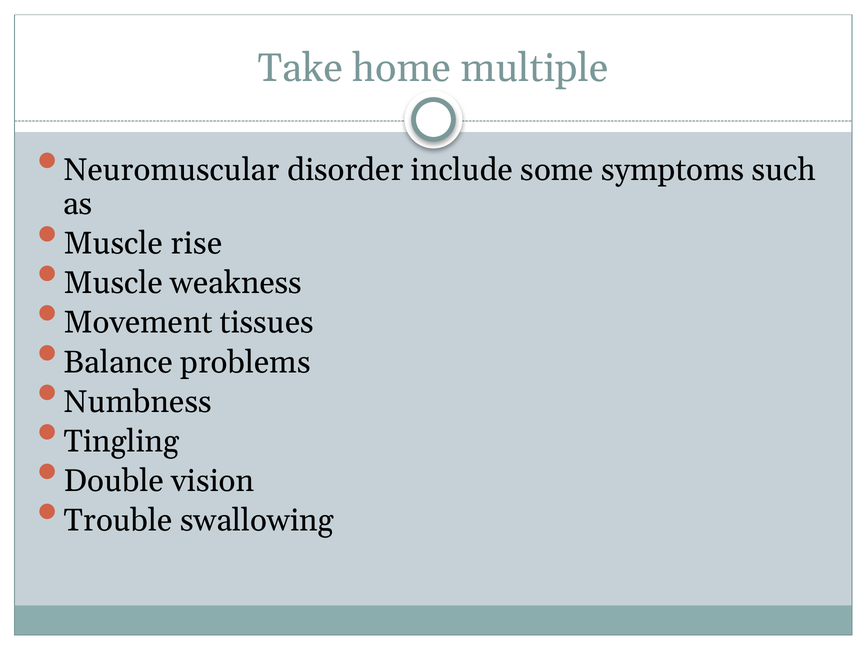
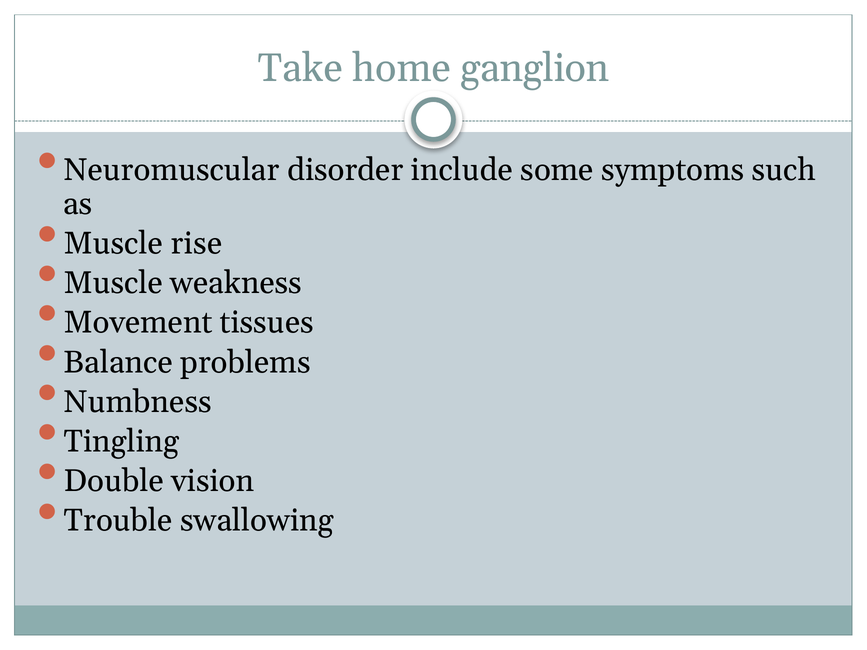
multiple: multiple -> ganglion (535, 68)
